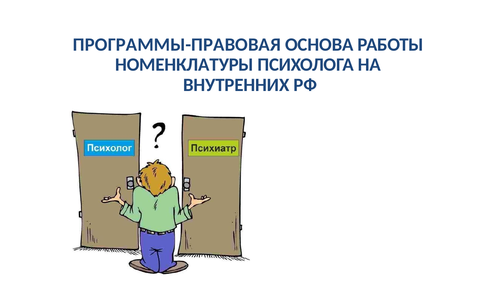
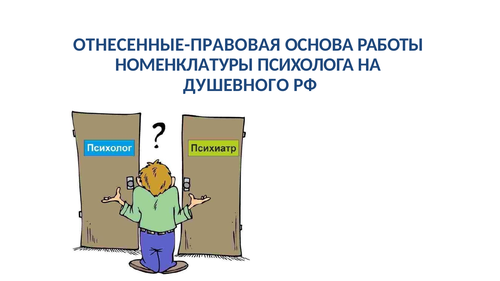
ПРОГРАММЫ-ПРАВОВАЯ: ПРОГРАММЫ-ПРАВОВАЯ -> ОТНЕСЕННЫЕ-ПРАВОВАЯ (177, 45)
ВНУТРЕННИХ: ВНУТРЕННИХ -> ДУШЕВНОГО (236, 85)
